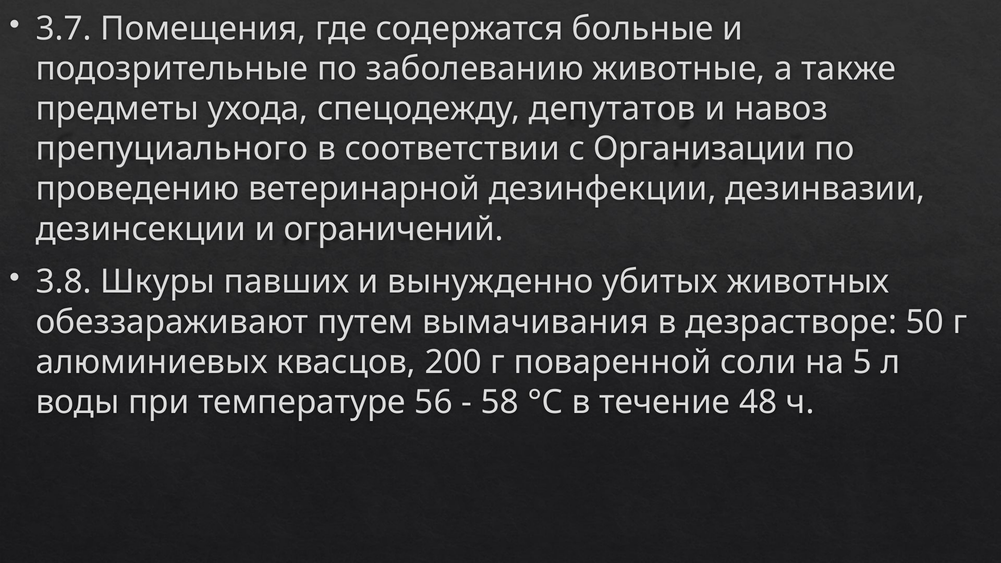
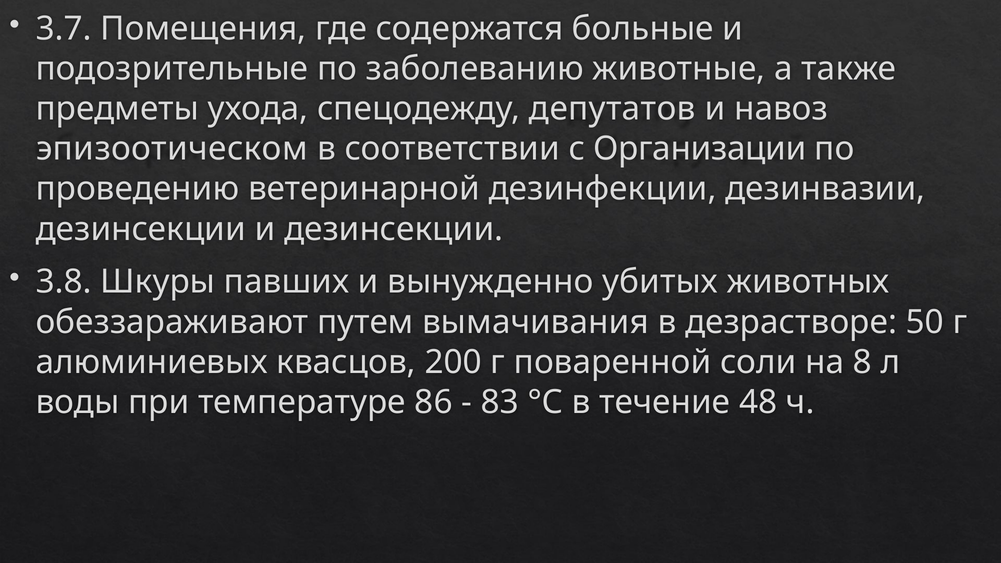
препуциального: препуциального -> эпизоотическом (172, 149)
и ограничений: ограничений -> дезинсекции (394, 229)
5: 5 -> 8 (862, 362)
56: 56 -> 86 (434, 402)
58: 58 -> 83 (500, 402)
